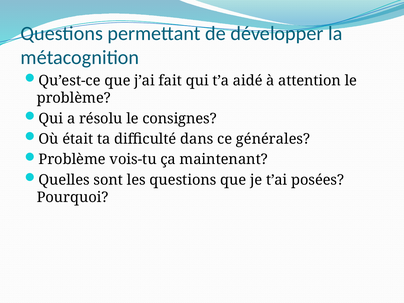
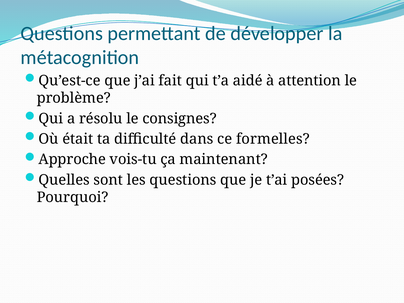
générales: générales -> formelles (273, 139)
Problème: Problème -> Approche (72, 159)
